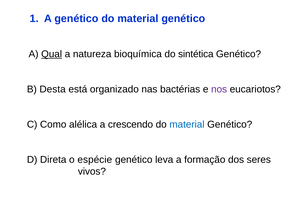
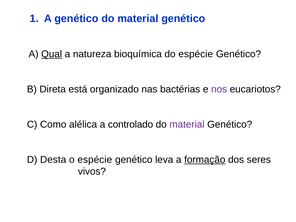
do sintética: sintética -> espécie (196, 54)
Desta: Desta -> Direta (53, 89)
crescendo: crescendo -> controlado (131, 124)
material colour: blue -> purple (187, 124)
Direta: Direta -> Desta (53, 160)
formação underline: none -> present (205, 160)
